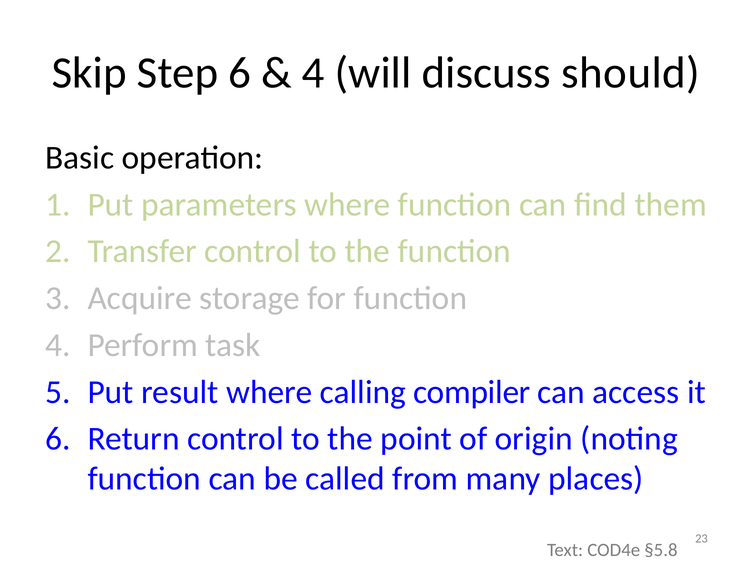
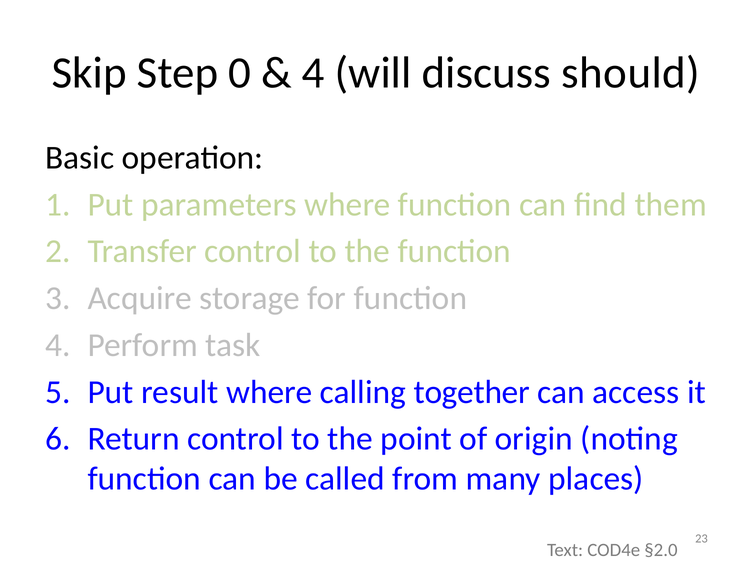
Step 6: 6 -> 0 (240, 73)
compiler: compiler -> together (472, 392)
§5.8: §5.8 -> §2.0 (661, 551)
